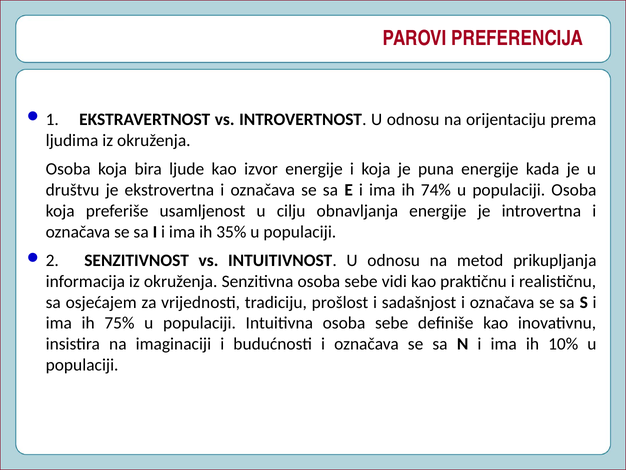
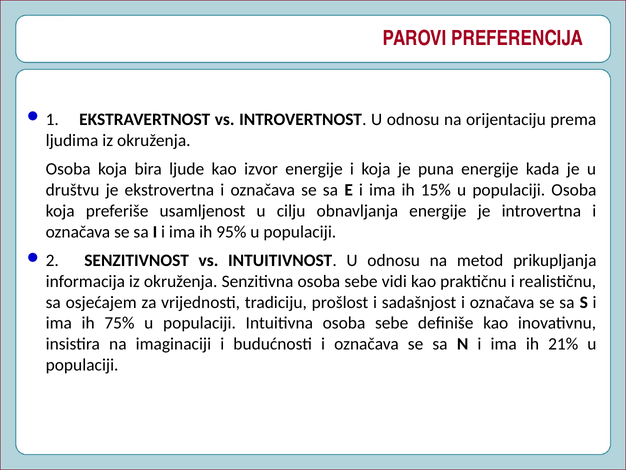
74%: 74% -> 15% (436, 190)
35%: 35% -> 95% (231, 232)
10%: 10% -> 21% (563, 344)
